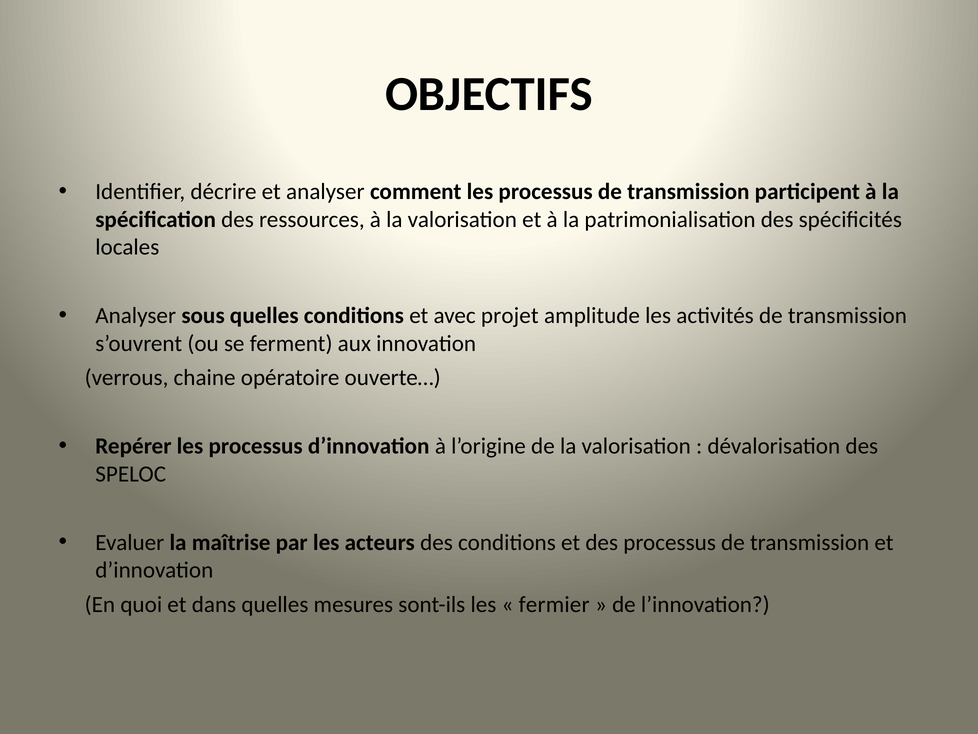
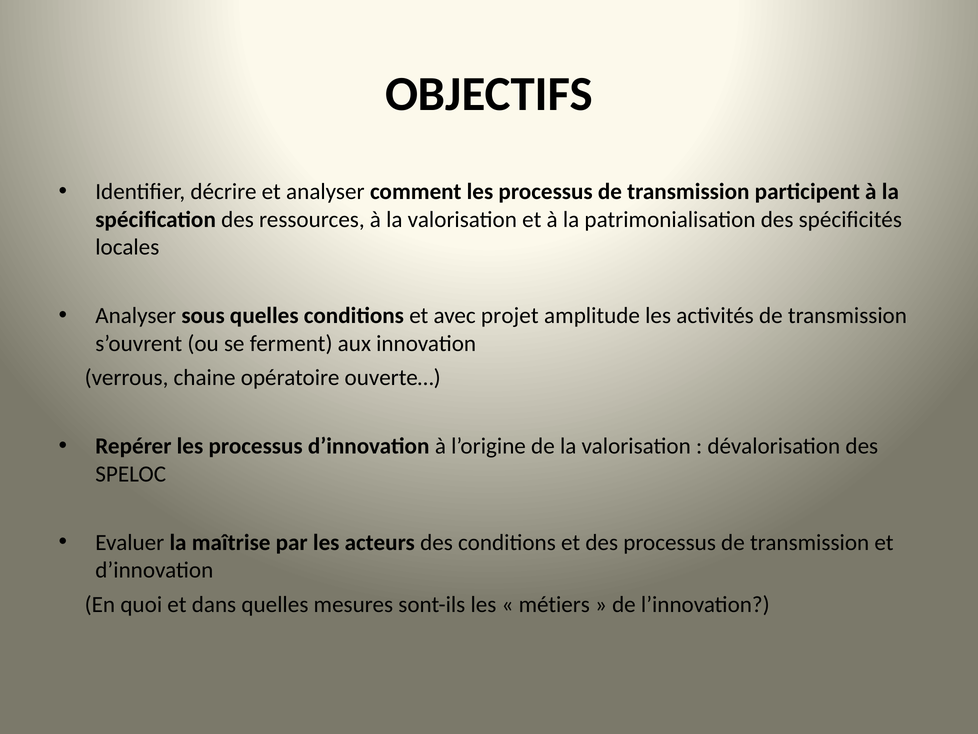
fermier: fermier -> métiers (554, 604)
